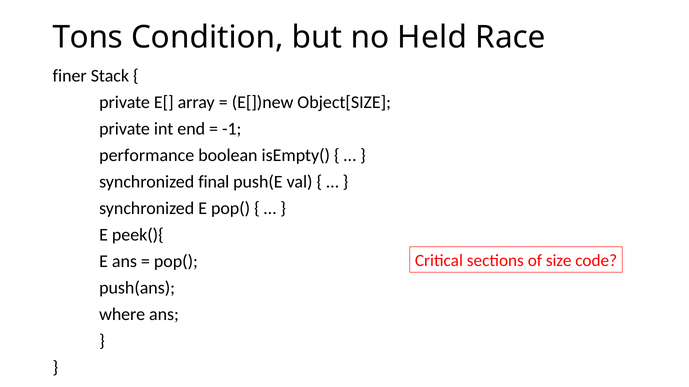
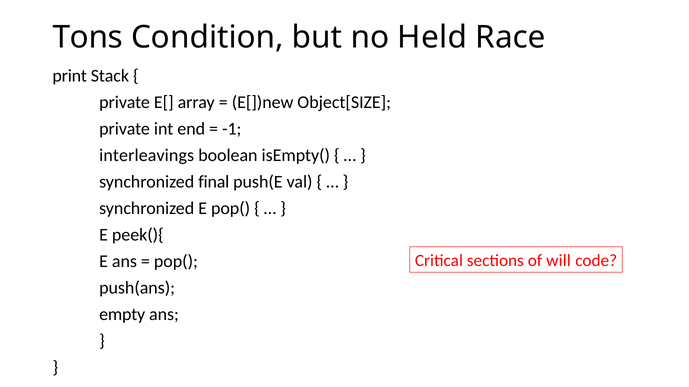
finer: finer -> print (70, 76)
performance: performance -> interleavings (147, 156)
size: size -> will (559, 261)
where: where -> empty (122, 315)
